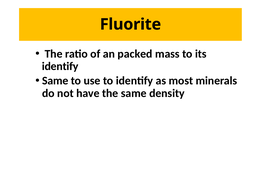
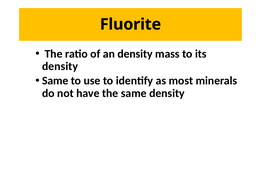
an packed: packed -> density (135, 54)
identify: identify -> density (60, 66)
